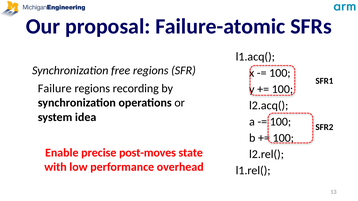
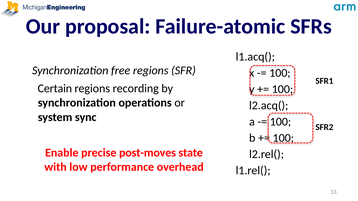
Failure: Failure -> Certain (55, 89)
idea: idea -> sync (86, 117)
